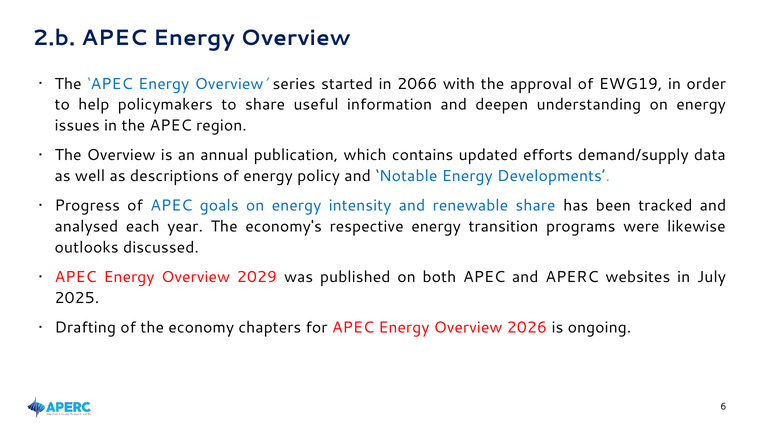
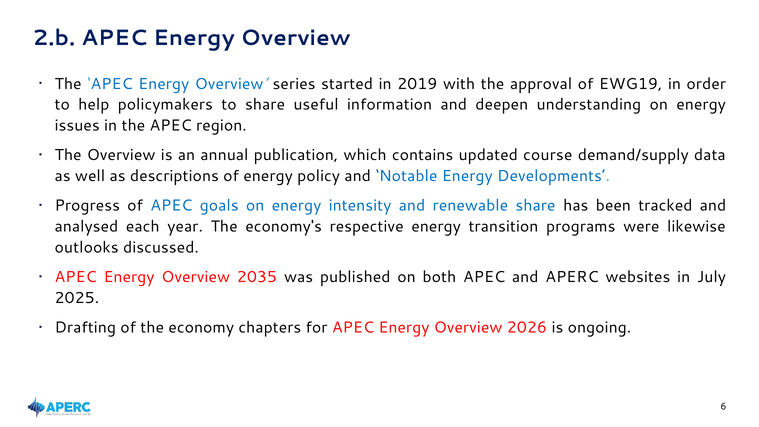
2066: 2066 -> 2019 (417, 84)
efforts: efforts -> course (548, 155)
2029: 2029 -> 2035 (257, 277)
